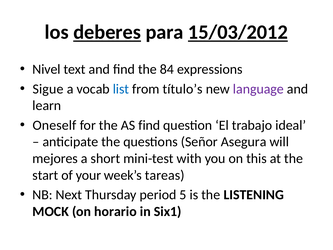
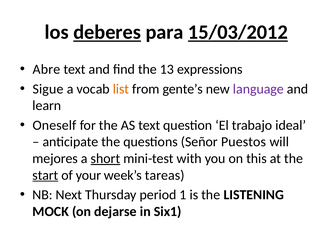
Nivel: Nivel -> Abre (46, 69)
84: 84 -> 13 (167, 69)
list colour: blue -> orange (121, 89)
título’s: título’s -> gente’s (183, 89)
AS find: find -> text (149, 125)
Asegura: Asegura -> Puestos (244, 142)
short underline: none -> present (105, 158)
start underline: none -> present (45, 175)
5: 5 -> 1 (183, 195)
horario: horario -> dejarse (115, 211)
